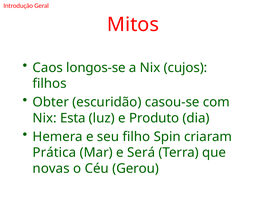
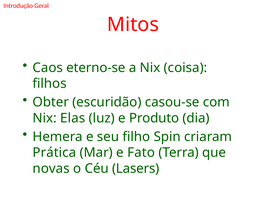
longos-se: longos-se -> eterno-se (96, 68)
cujos: cujos -> coisa (186, 68)
Esta: Esta -> Elas (73, 118)
Será: Será -> Fato (141, 153)
Gerou: Gerou -> Lasers (136, 169)
